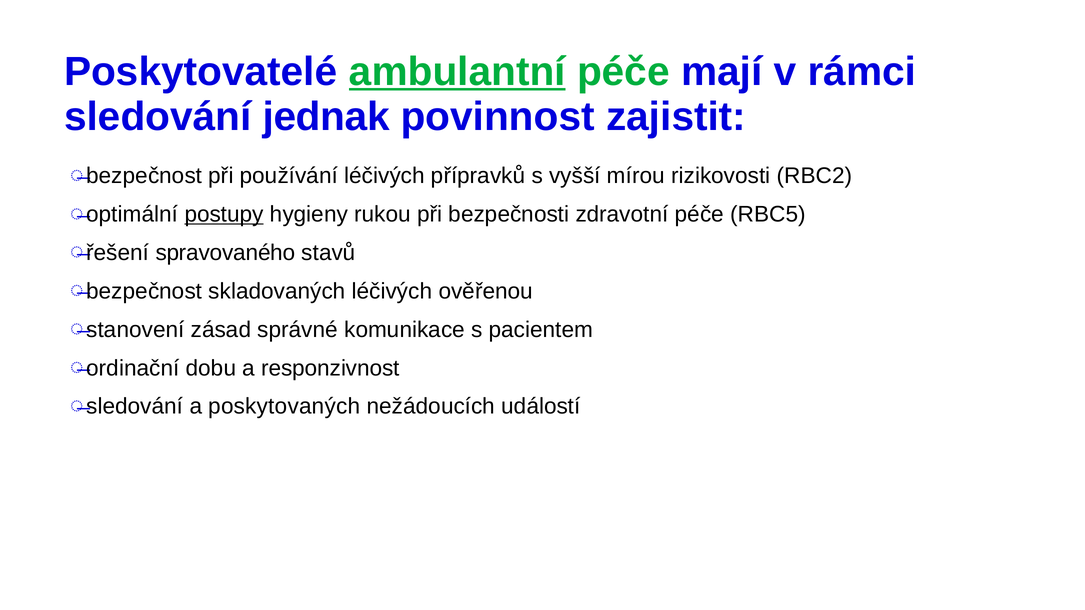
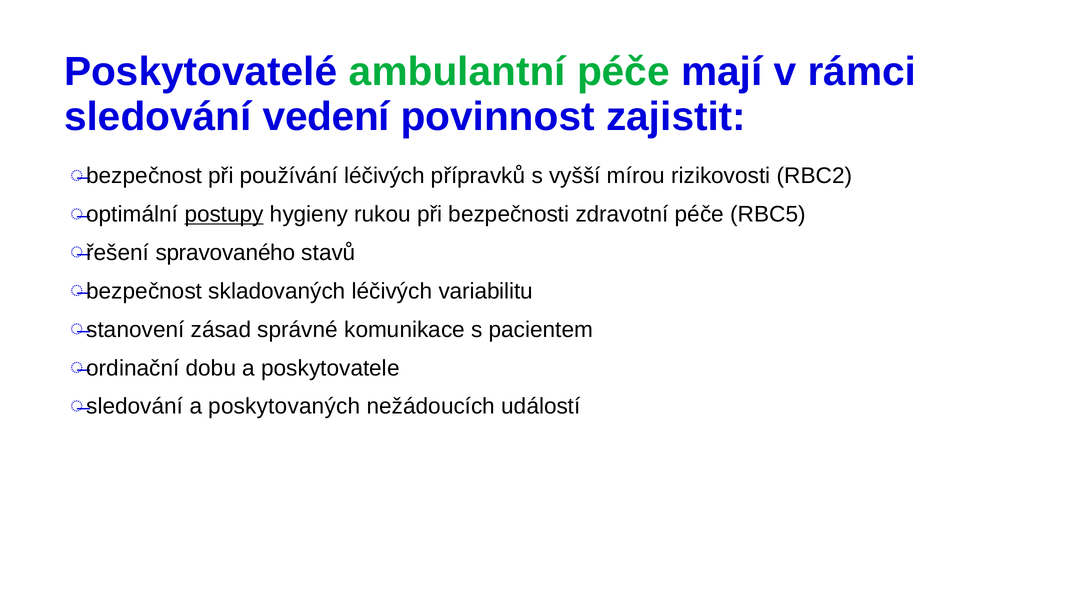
ambulantní underline: present -> none (457, 72)
jednak: jednak -> vedení (326, 117)
ověřenou: ověřenou -> variabilitu (486, 291)
responzivnost: responzivnost -> poskytovatele (330, 368)
